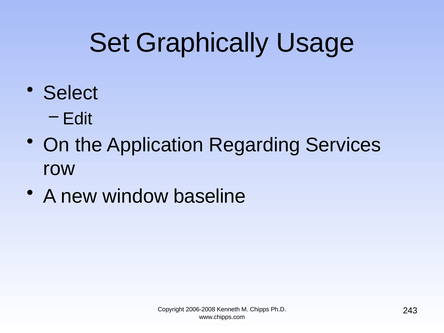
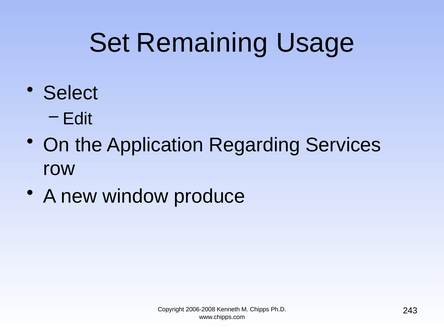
Graphically: Graphically -> Remaining (202, 43)
baseline: baseline -> produce (209, 196)
